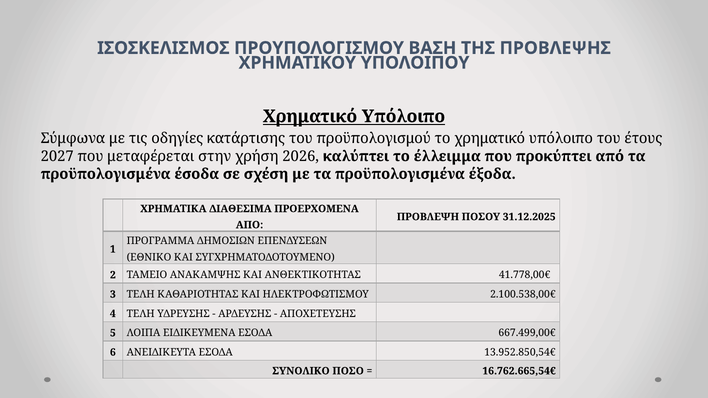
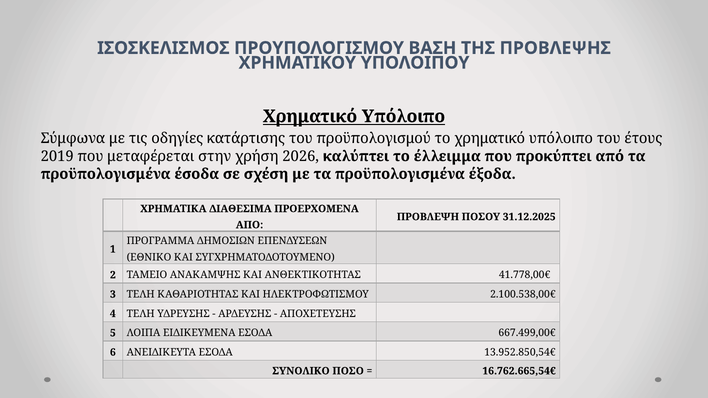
2027: 2027 -> 2019 (57, 156)
